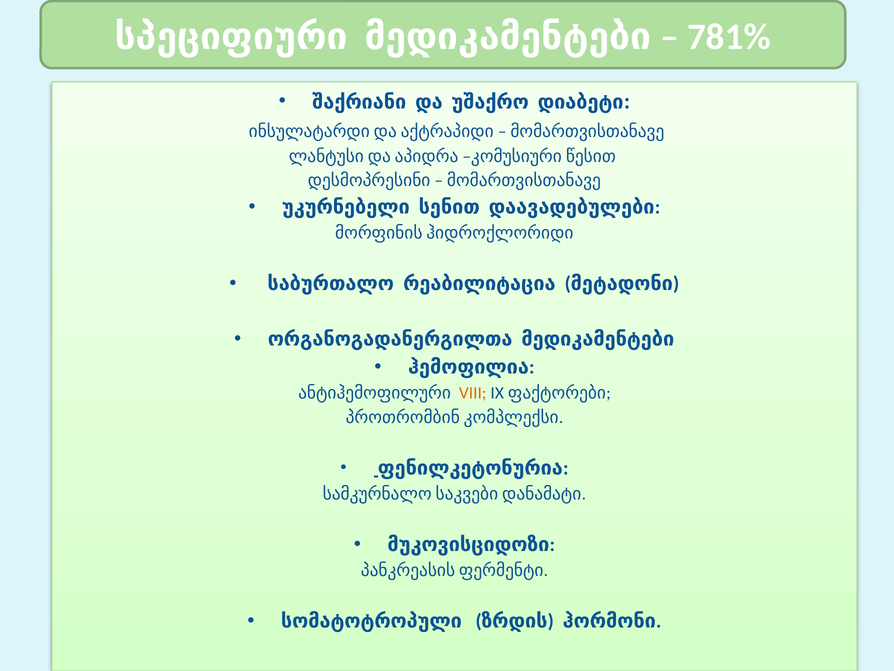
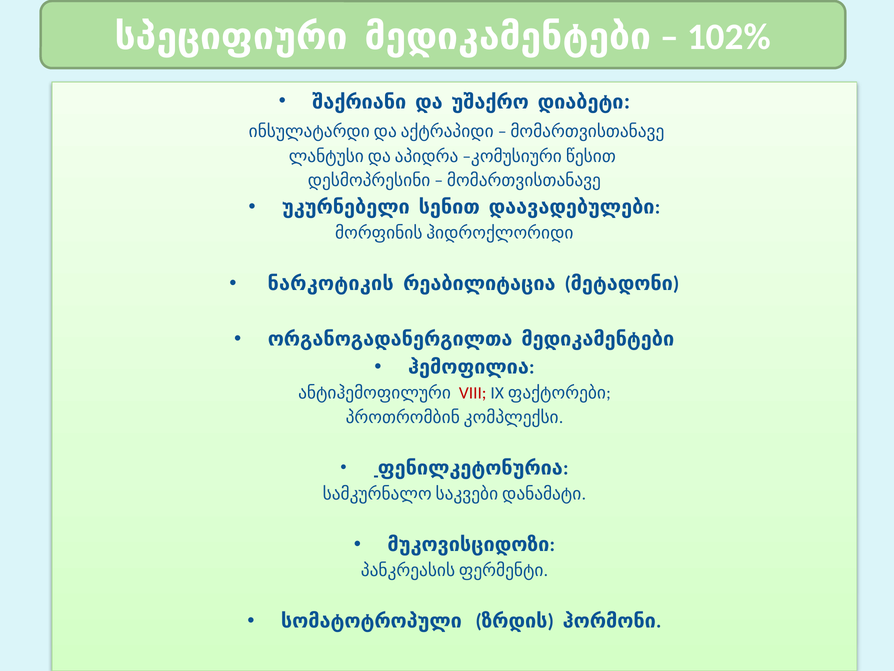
781%: 781% -> 102% (729, 37)
საბურთალო: საბურთალო -> ნარკოტიკის (331, 284)
VIII colour: orange -> red (473, 393)
